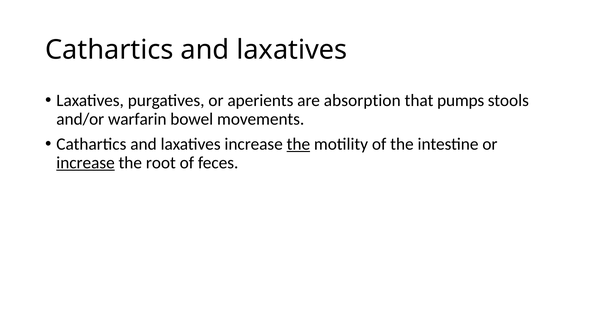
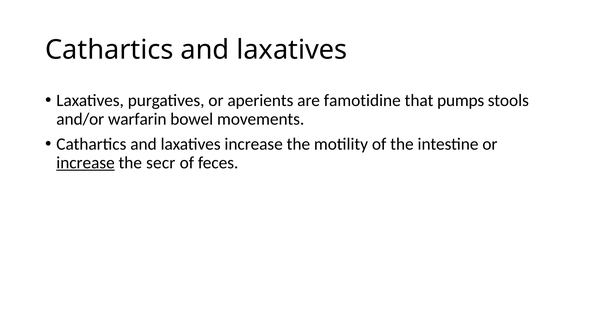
absorption: absorption -> famotidine (362, 100)
the underline: present -> none (298, 144)
root: root -> secr (161, 162)
